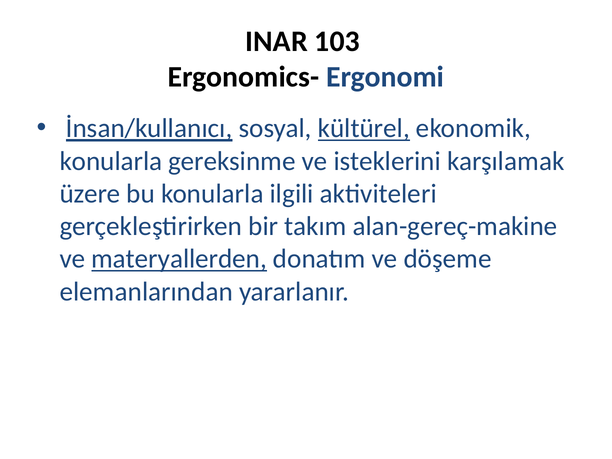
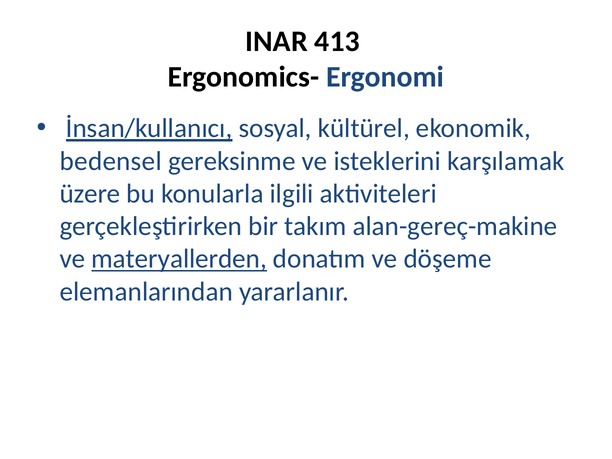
103: 103 -> 413 (337, 41)
kültürel underline: present -> none (364, 128)
konularla: konularla -> bedensel (111, 161)
